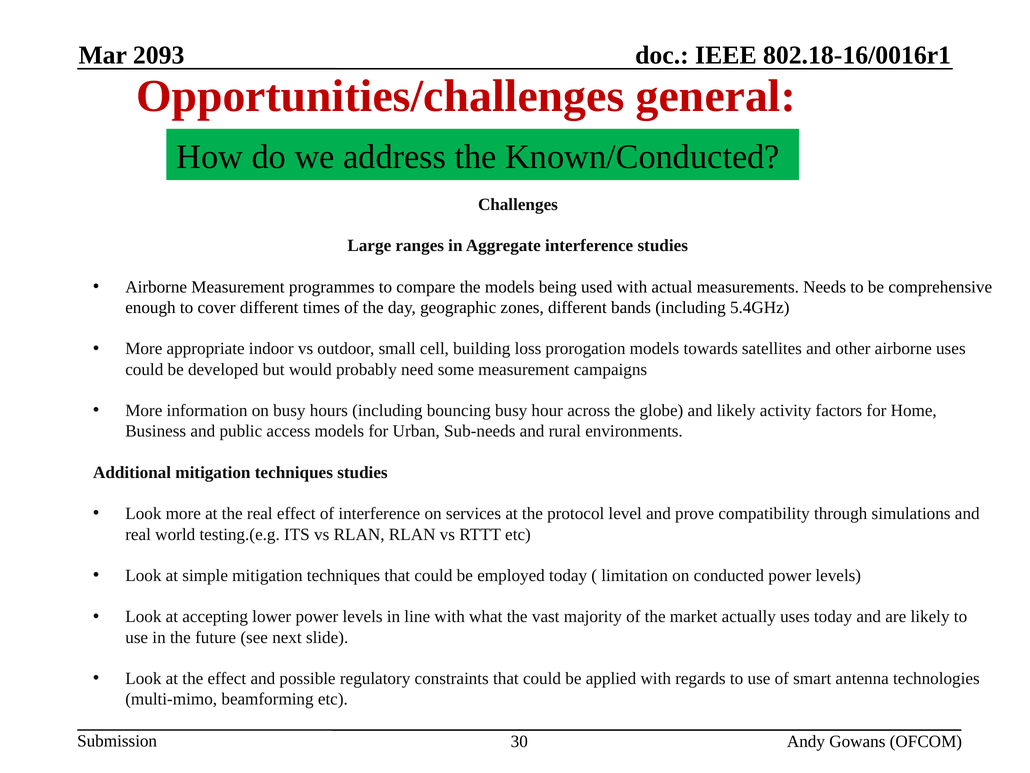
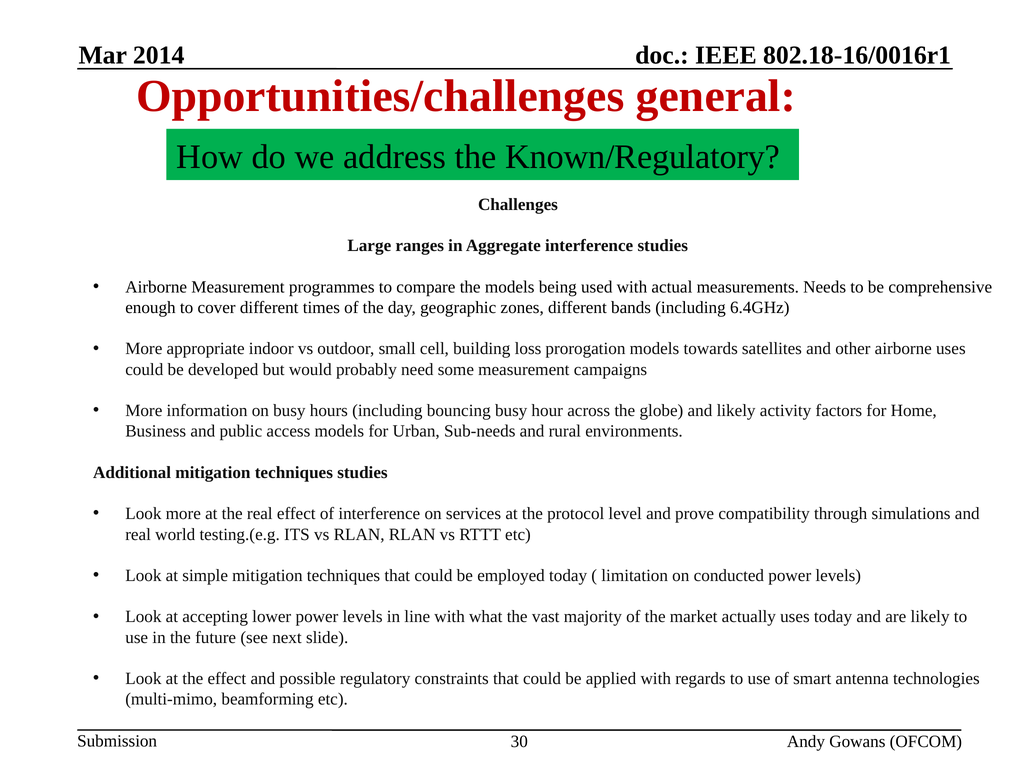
2093: 2093 -> 2014 (159, 55)
Known/Conducted: Known/Conducted -> Known/Regulatory (642, 157)
5.4GHz: 5.4GHz -> 6.4GHz (760, 307)
